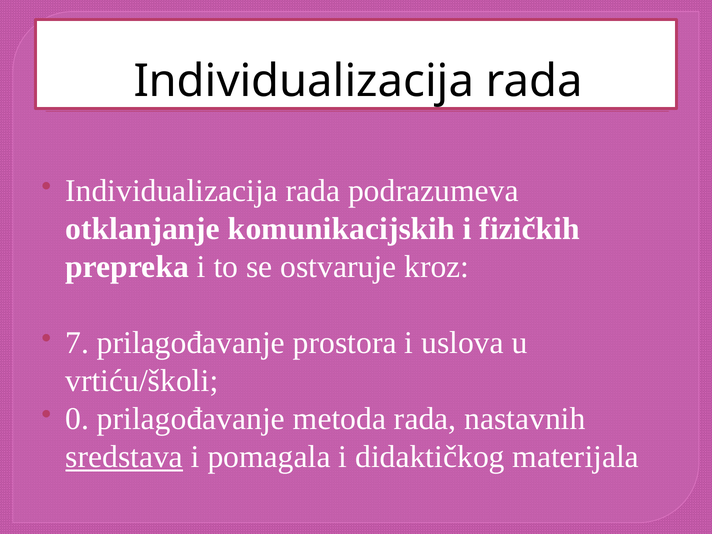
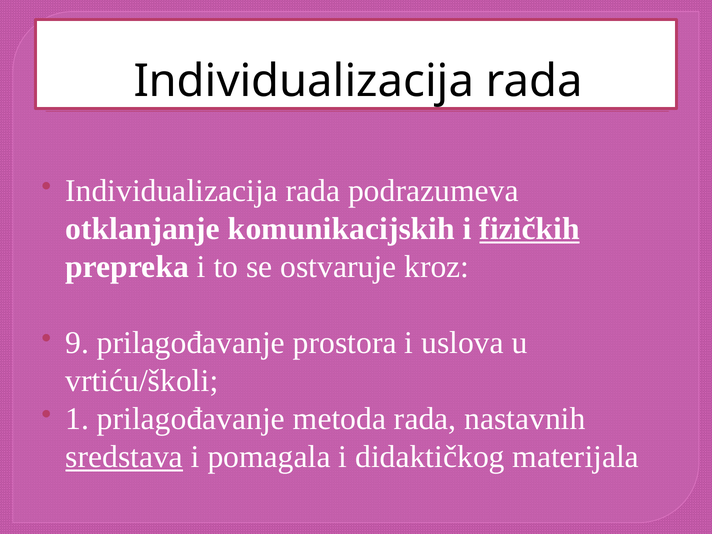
fizičkih underline: none -> present (530, 229)
7: 7 -> 9 (77, 343)
0: 0 -> 1 (77, 419)
